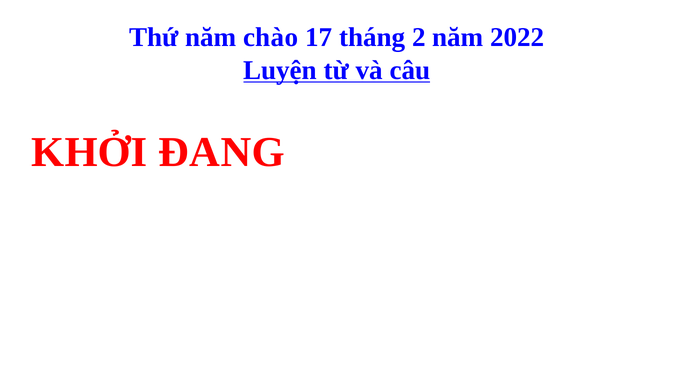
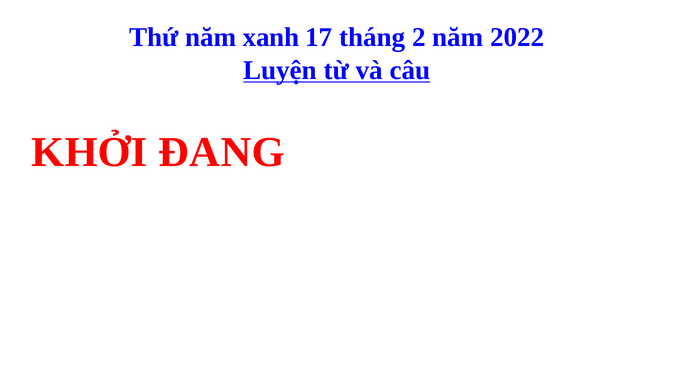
chào: chào -> xanh (271, 38)
